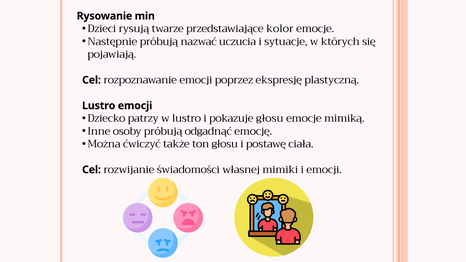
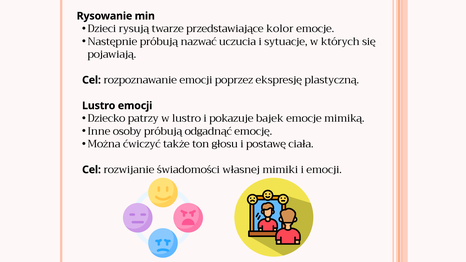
pokazuje głosu: głosu -> bajek (270, 119)
